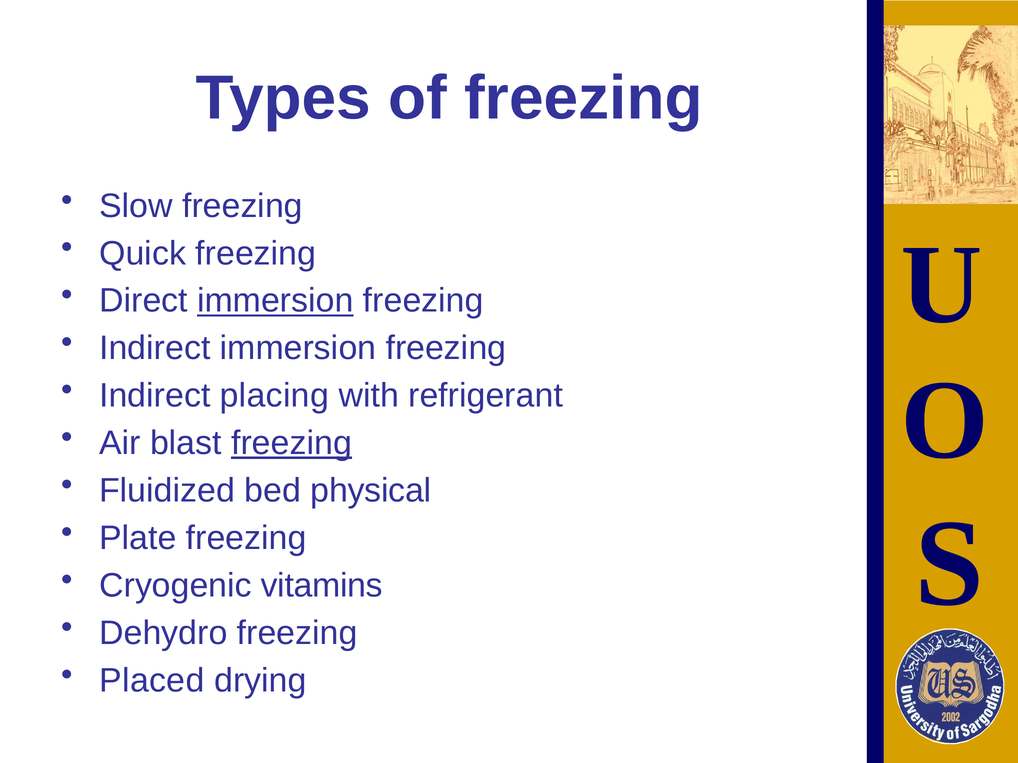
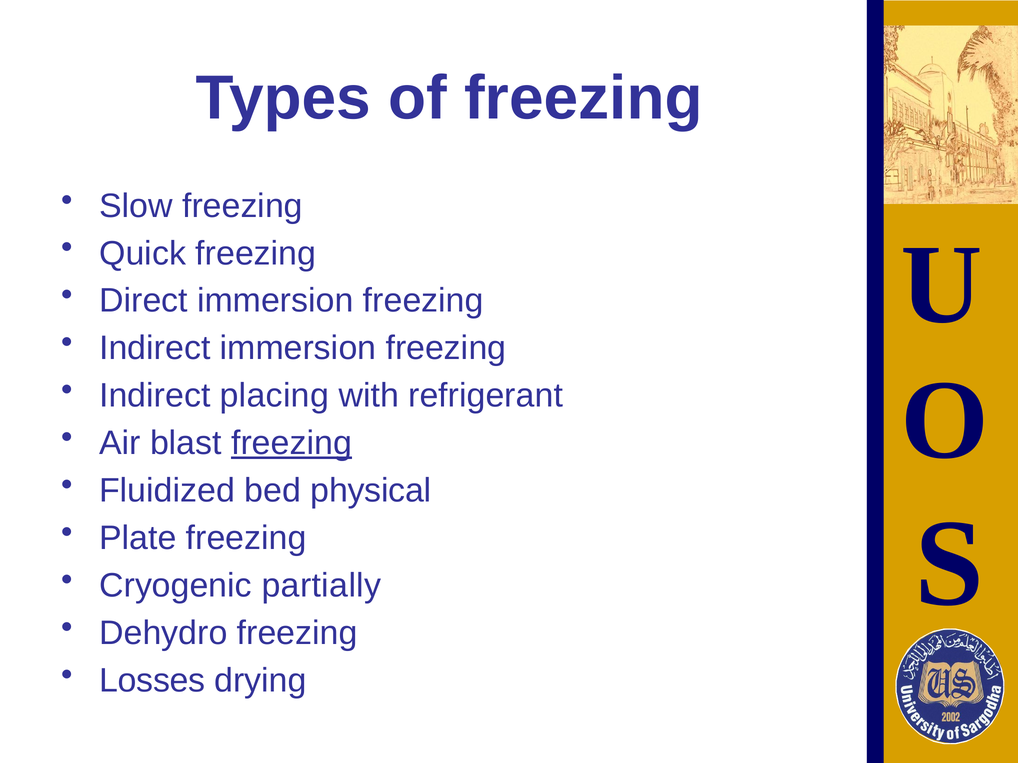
immersion underline: present -> none (275, 301)
vitamins: vitamins -> partially (321, 586)
Placed: Placed -> Losses (152, 681)
